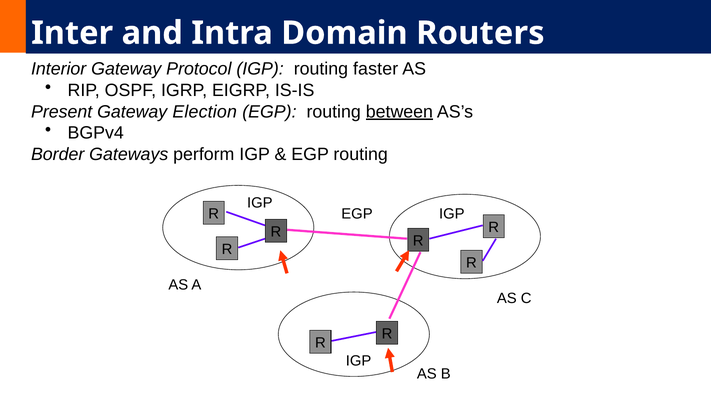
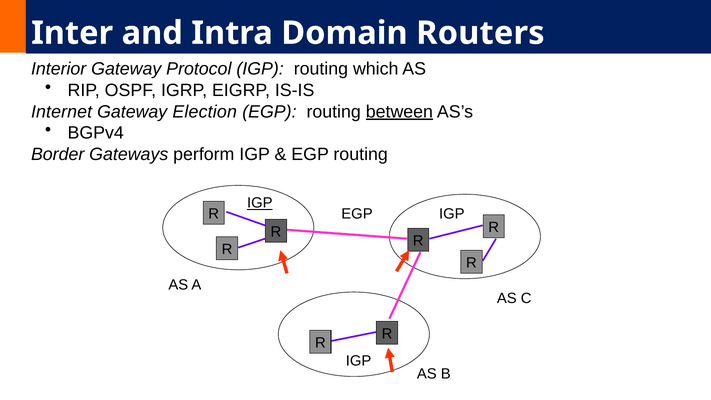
faster: faster -> which (376, 69)
Present: Present -> Internet (62, 112)
IGP underline: none -> present (260, 203)
